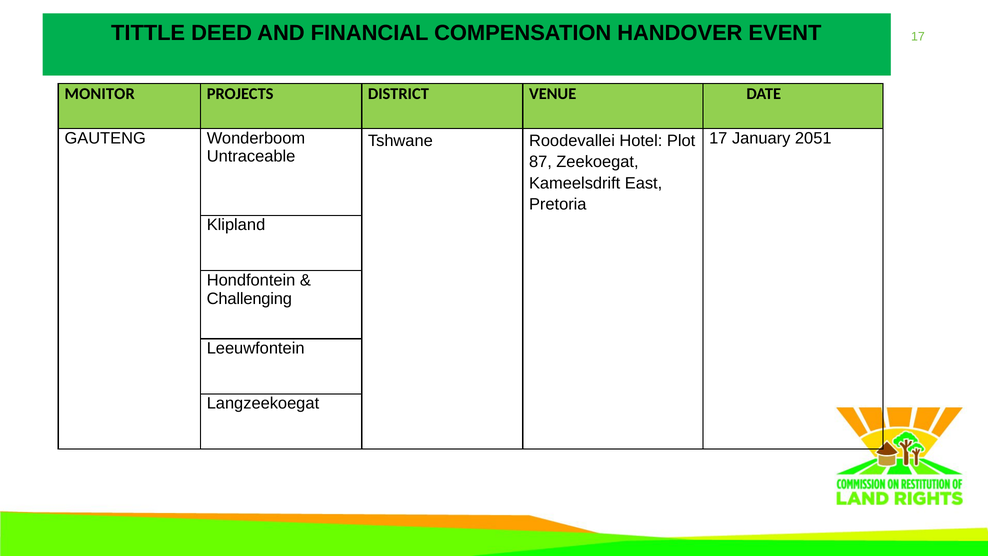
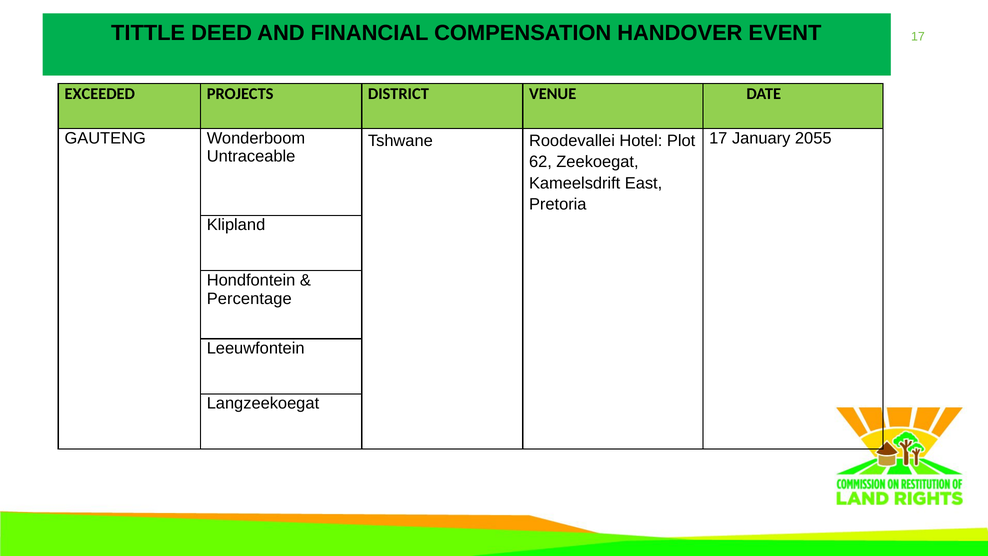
MONITOR: MONITOR -> EXCEEDED (100, 94)
2051: 2051 -> 2055 (813, 138)
87: 87 -> 62 (540, 162)
Challenging: Challenging -> Percentage (249, 299)
